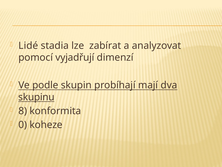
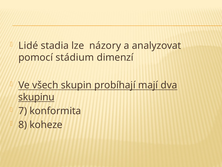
zabírat: zabírat -> názory (105, 45)
vyjadřují: vyjadřují -> stádium (75, 57)
podle: podle -> všech (45, 85)
8: 8 -> 7 (23, 111)
0: 0 -> 8 (23, 124)
